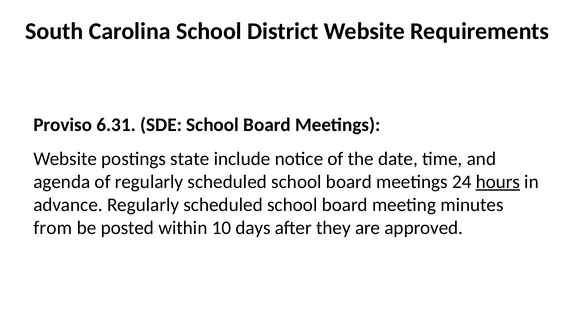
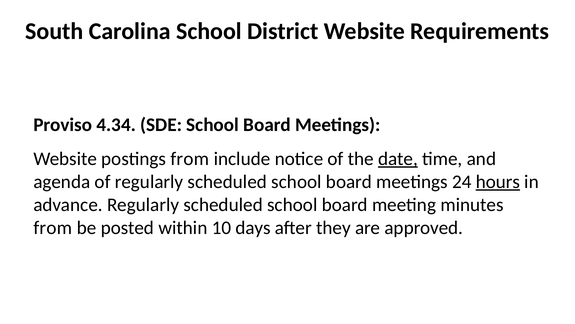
6.31: 6.31 -> 4.34 (116, 125)
postings state: state -> from (190, 158)
date underline: none -> present (398, 158)
